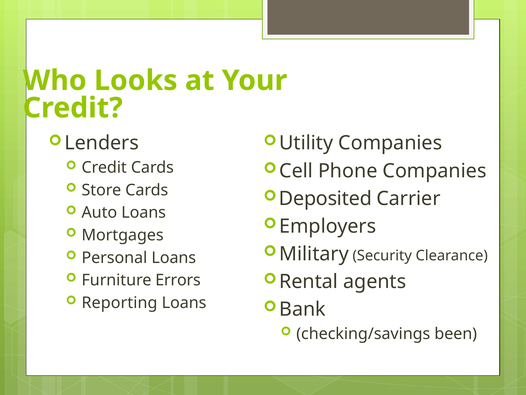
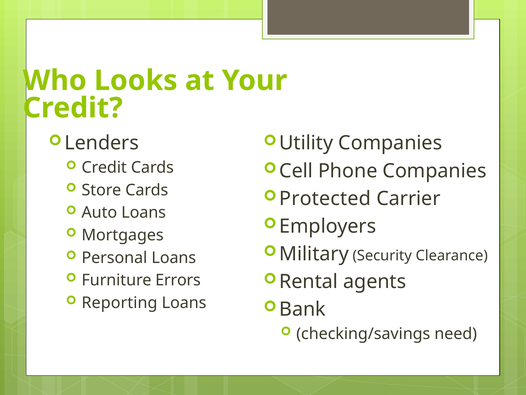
Deposited: Deposited -> Protected (325, 198)
been: been -> need (456, 333)
